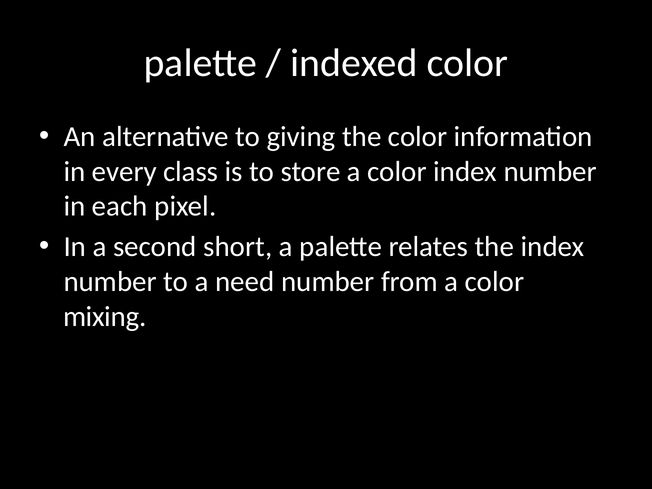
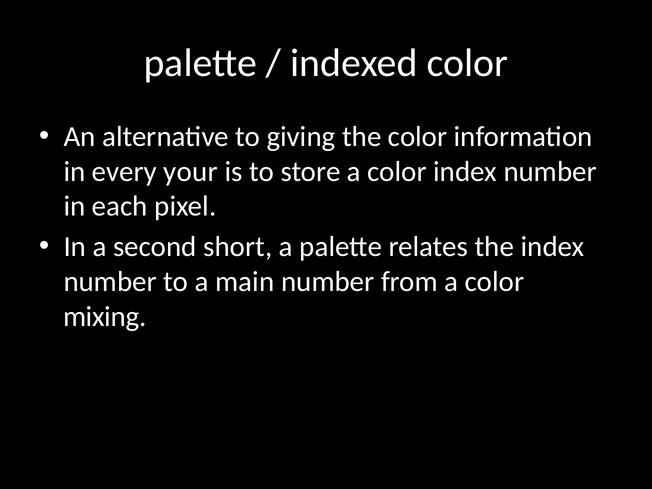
class: class -> your (191, 172)
need: need -> main (245, 282)
